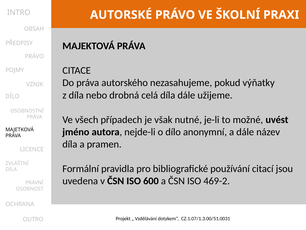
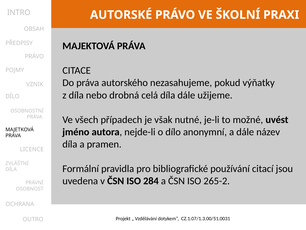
600: 600 -> 284 (151, 181)
469-2: 469-2 -> 265-2 (217, 181)
